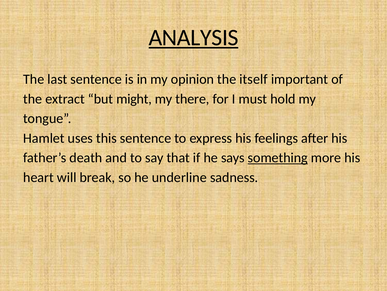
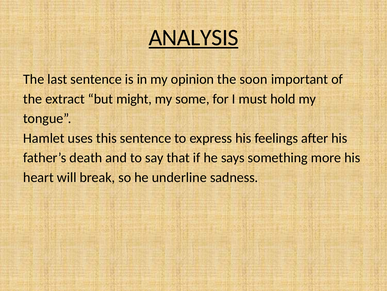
itself: itself -> soon (254, 79)
there: there -> some (192, 99)
something underline: present -> none (278, 157)
